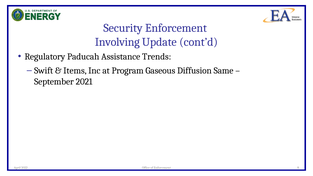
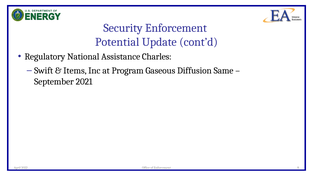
Involving: Involving -> Potential (117, 42)
Paducah: Paducah -> National (83, 57)
Trends: Trends -> Charles (157, 57)
